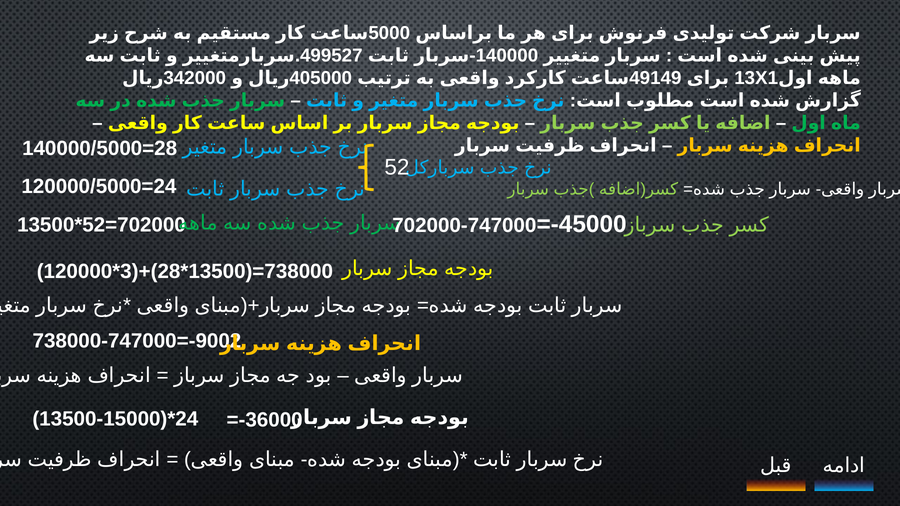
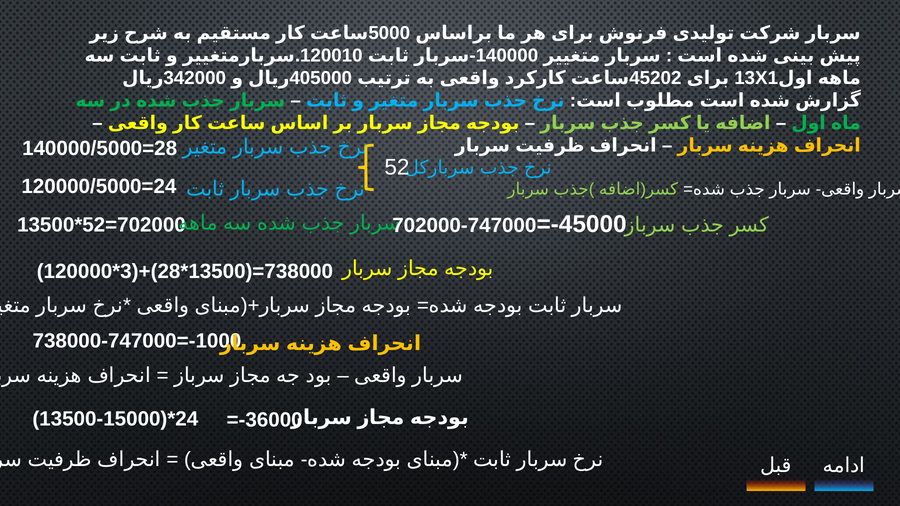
499527: 499527 -> 120010 (331, 56)
49149: 49149 -> 45202 (655, 78)
738000-747000=-9002: 738000-747000=-9002 -> 738000-747000=-1000 (137, 341)
